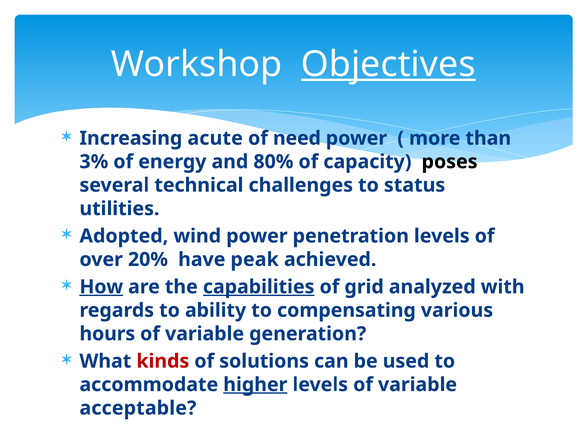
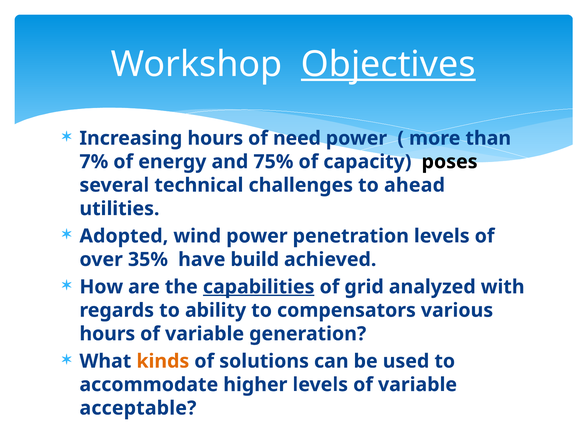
Increasing acute: acute -> hours (215, 138)
3%: 3% -> 7% (94, 162)
80%: 80% -> 75% (273, 162)
status: status -> ahead (415, 185)
20%: 20% -> 35% (148, 260)
peak: peak -> build (255, 260)
How underline: present -> none (101, 287)
compensating: compensating -> compensators (346, 311)
kinds colour: red -> orange (163, 361)
higher underline: present -> none (255, 385)
